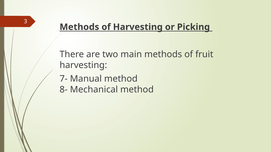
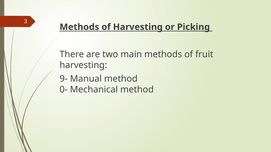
7-: 7- -> 9- (64, 79)
8-: 8- -> 0- (64, 90)
